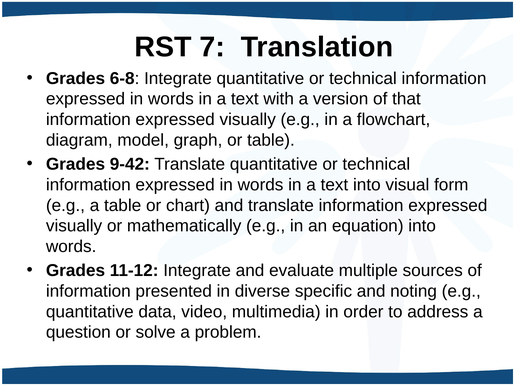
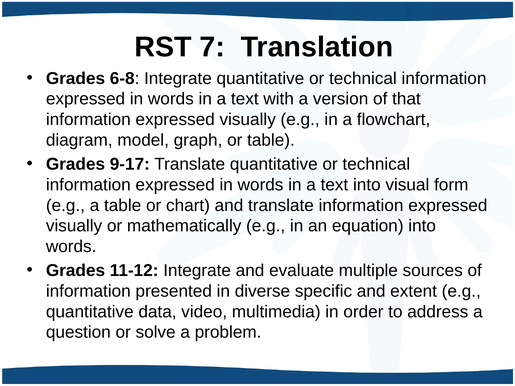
9-42: 9-42 -> 9-17 (130, 164)
noting: noting -> extent (414, 291)
